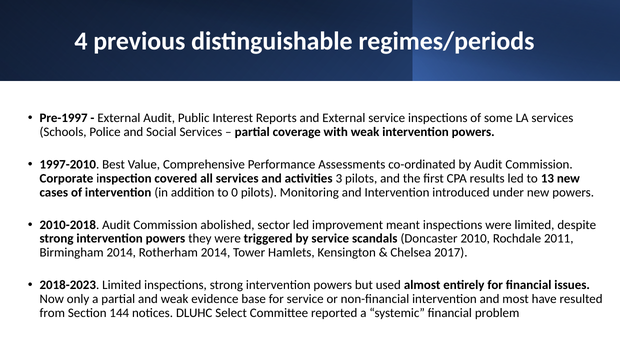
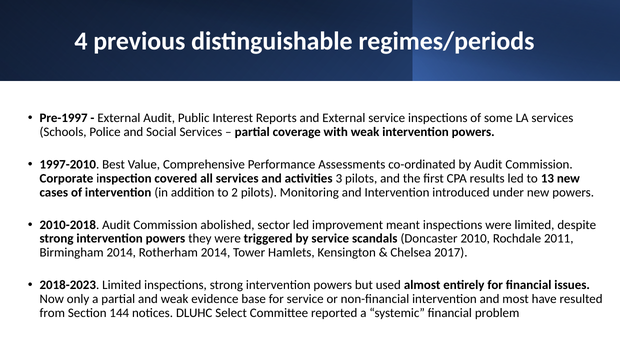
0: 0 -> 2 (235, 192)
